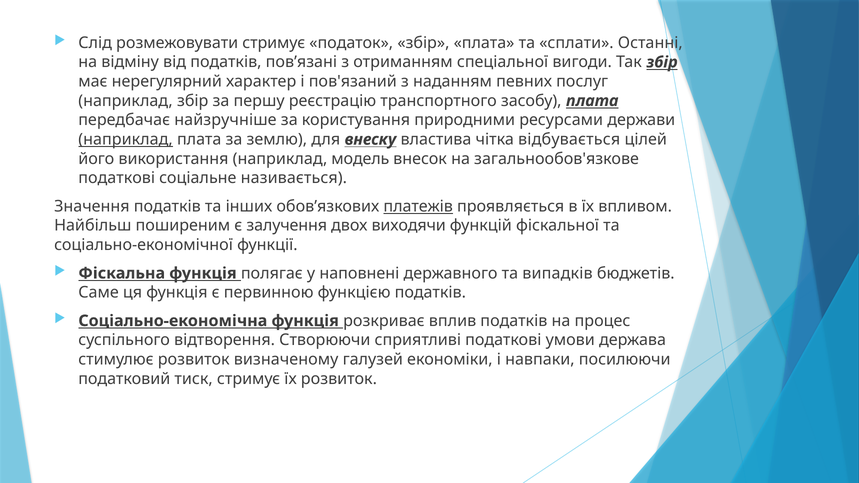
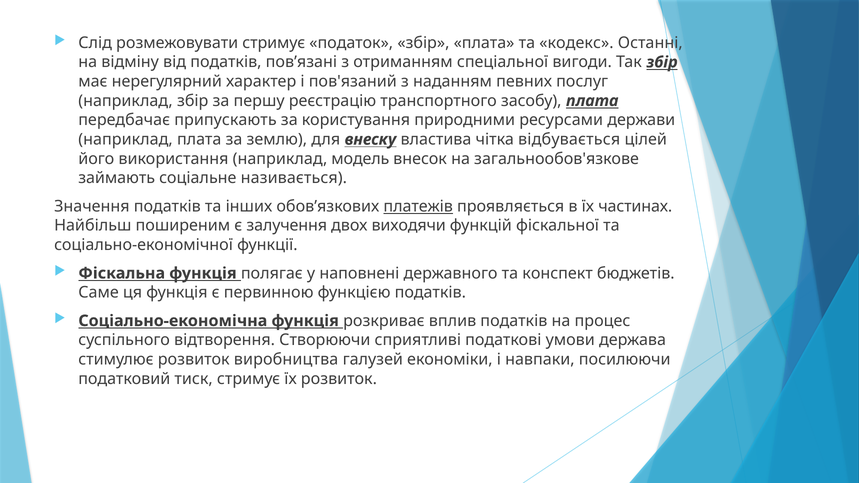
сплати: сплати -> кодекс (576, 43)
найзручніше: найзручніше -> припускають (225, 120)
наприклад underline: present -> none (126, 139)
податкові: податкові -> займають (117, 178)
впливом: впливом -> частинах (635, 206)
випадків: випадків -> конспект (558, 273)
визначеному: визначеному -> виробництва (286, 360)
